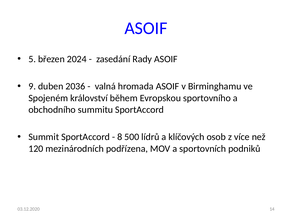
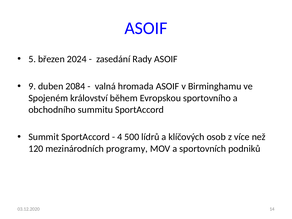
2036: 2036 -> 2084 (75, 86)
8: 8 -> 4 (120, 137)
podřízena: podřízena -> programy (127, 149)
